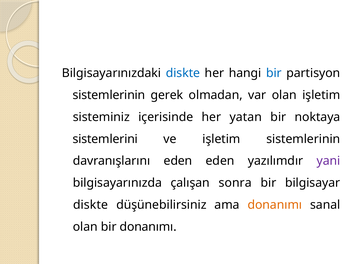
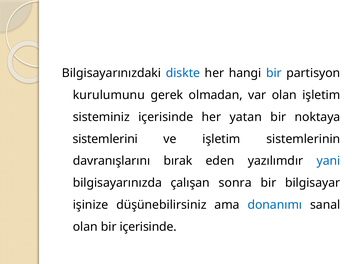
sistemlerinin: sistemlerinin -> kurulumunu (109, 95)
davranışlarını eden: eden -> bırak (178, 161)
yani colour: purple -> blue (328, 161)
diskte: diskte -> işinize (91, 205)
donanımı colour: orange -> blue (275, 205)
bir donanımı: donanımı -> içerisinde (148, 227)
